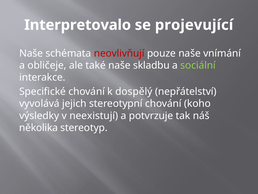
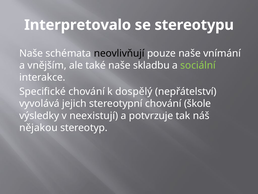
projevující: projevující -> stereotypu (194, 25)
neovlivňují colour: red -> black (119, 53)
obličeje: obličeje -> vnějším (47, 65)
koho: koho -> škole (198, 103)
několika: několika -> nějakou (38, 127)
